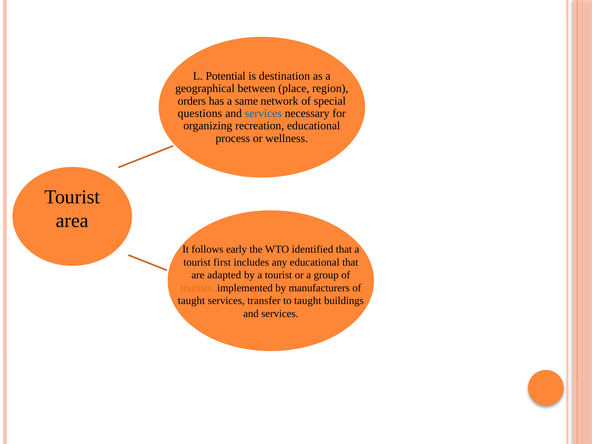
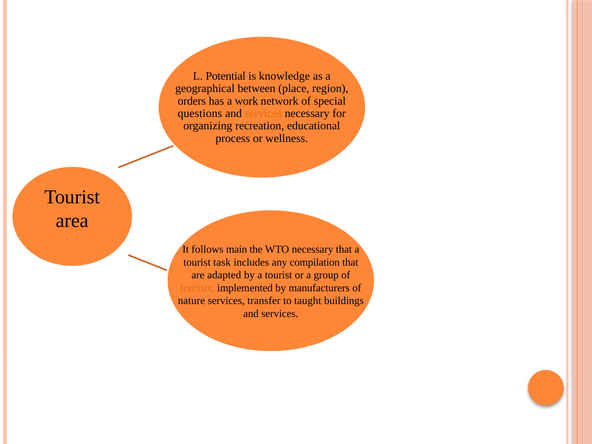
destination: destination -> knowledge (284, 76)
same: same -> work (246, 101)
services colour: blue -> orange (263, 113)
early: early -> main (237, 249)
WTO identified: identified -> necessary (313, 249)
first: first -> task (222, 262)
any educational: educational -> compilation (315, 262)
taught: taught -> nature (191, 301)
